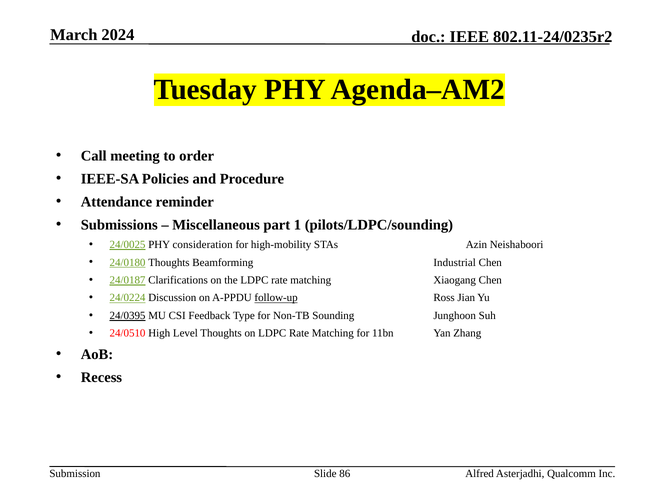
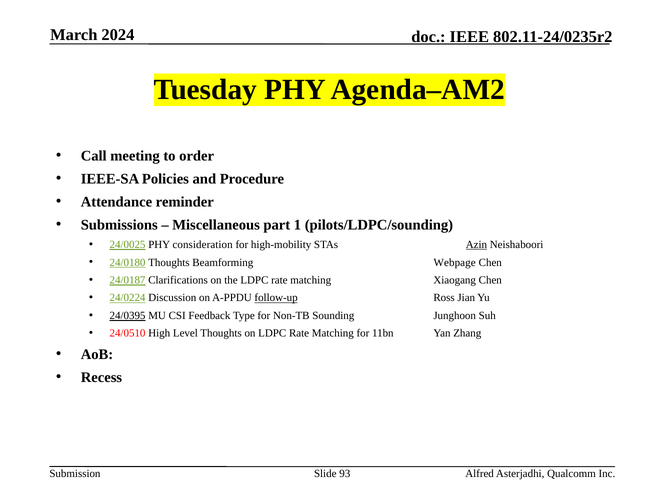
Azin underline: none -> present (476, 245)
Industrial: Industrial -> Webpage (455, 263)
86: 86 -> 93 (345, 474)
